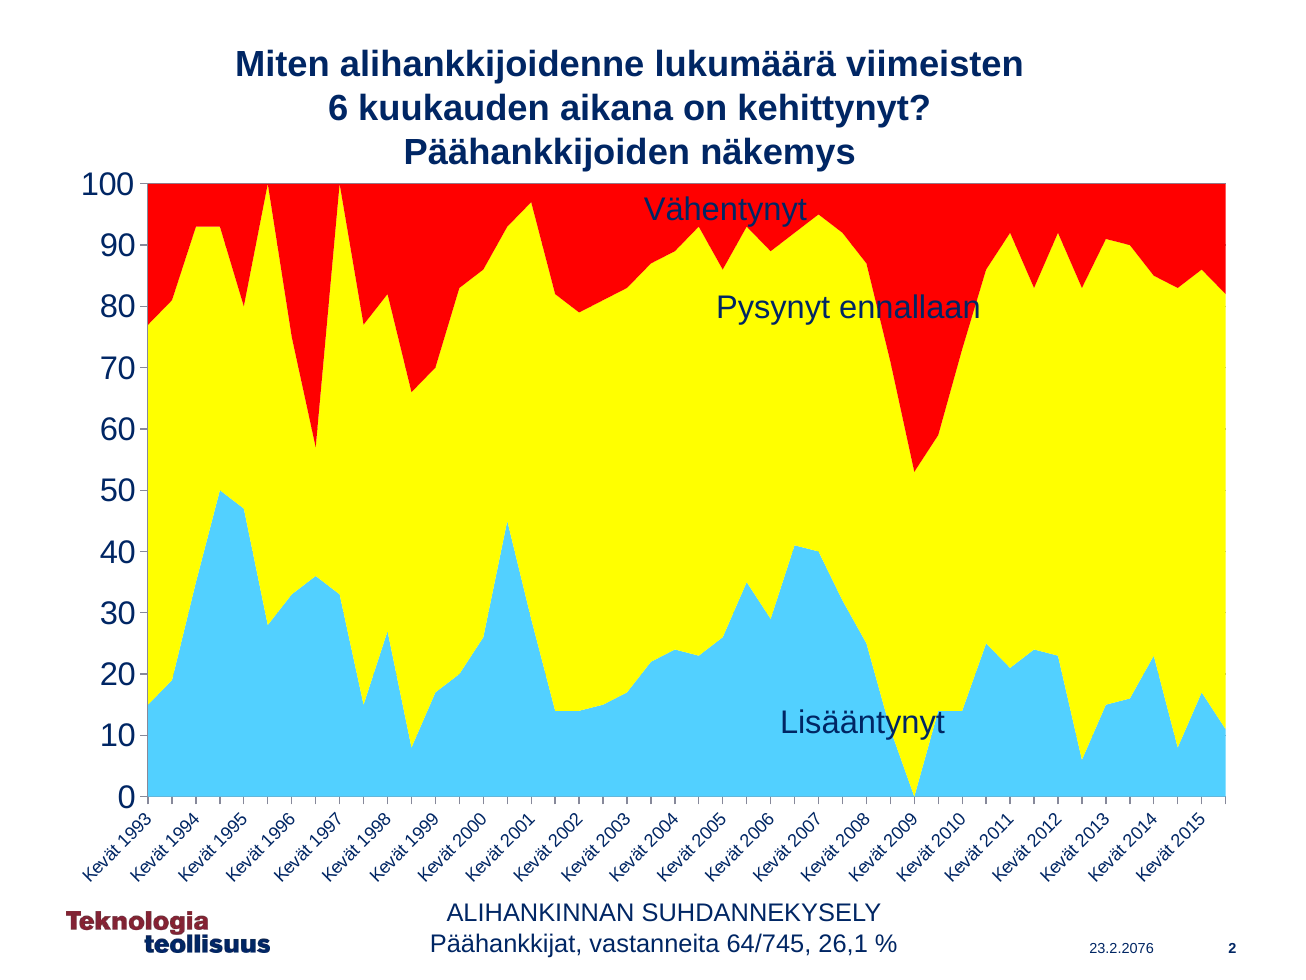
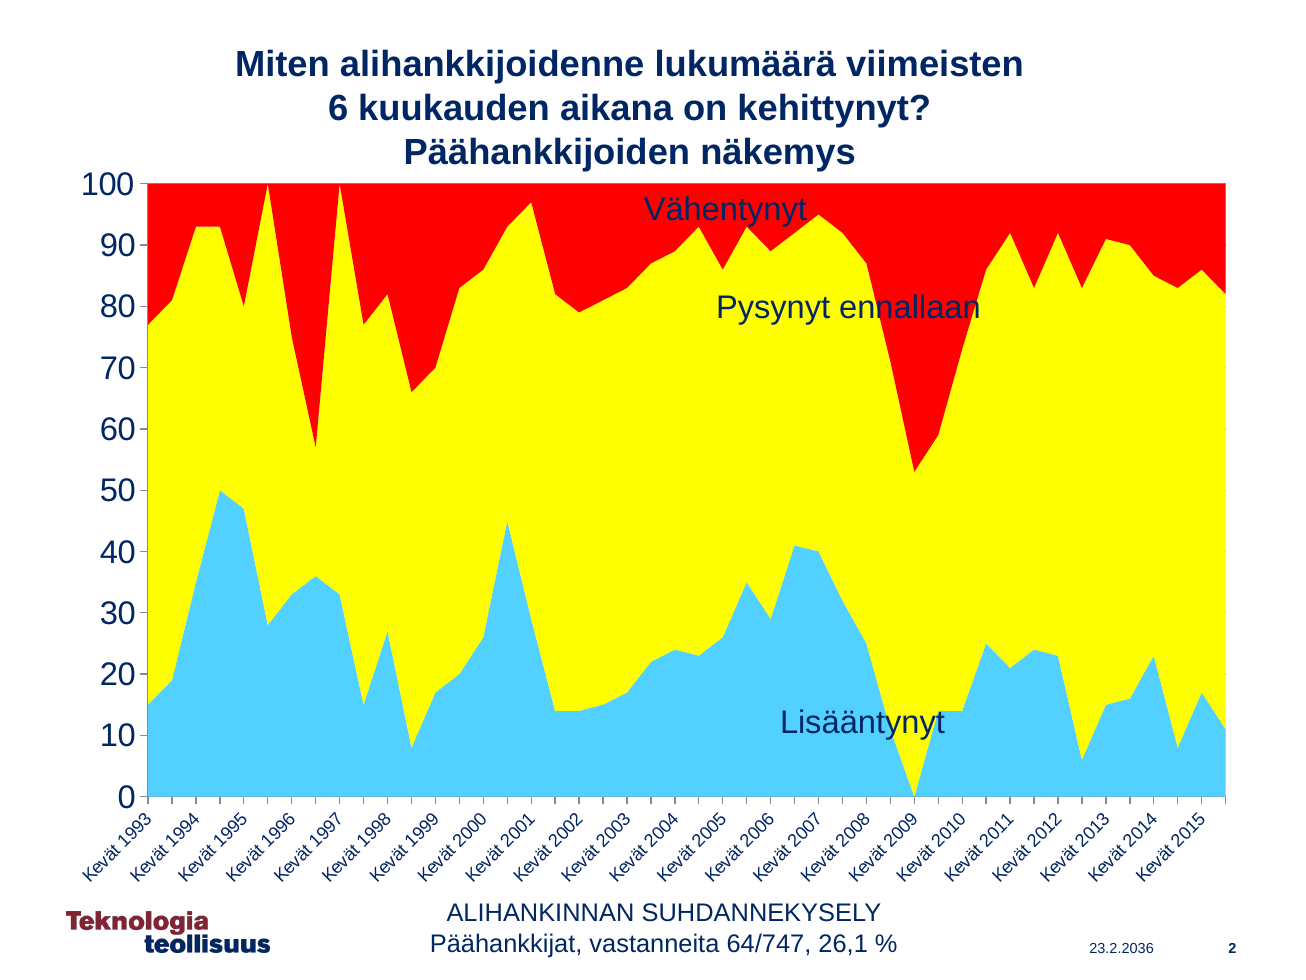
64/745: 64/745 -> 64/747 (769, 944)
23.2.2076: 23.2.2076 -> 23.2.2036 (1122, 948)
